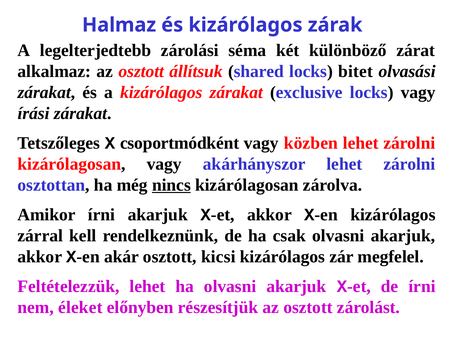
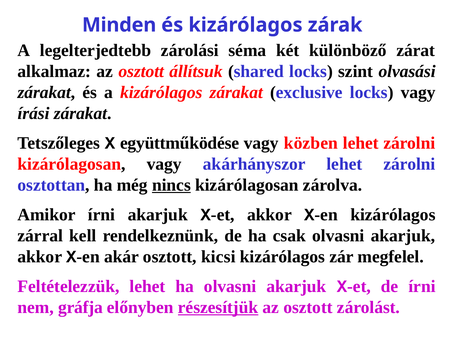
Halmaz: Halmaz -> Minden (119, 25)
bitet: bitet -> szint (356, 71)
csoportmódként: csoportmódként -> együttműködése (180, 143)
éleket: éleket -> gráfja (81, 307)
részesítjük underline: none -> present (218, 307)
